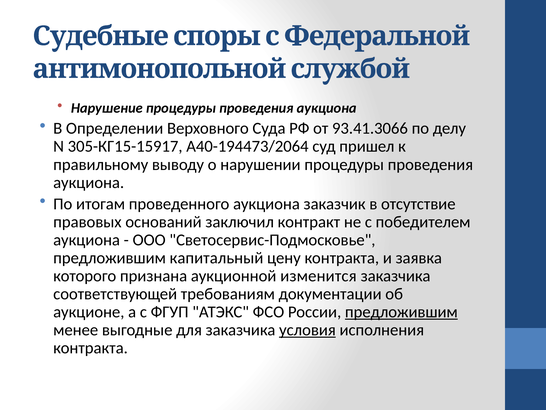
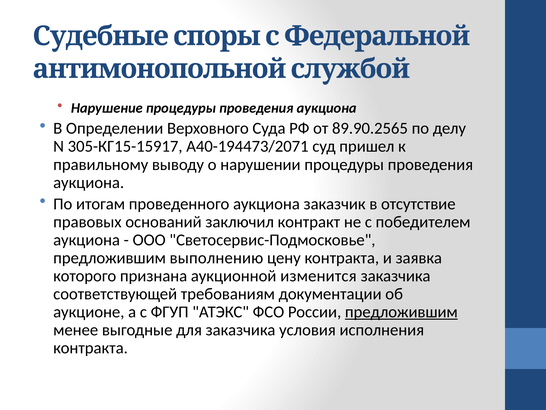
93.41.3066: 93.41.3066 -> 89.90.2565 (370, 128)
А40-194473/2064: А40-194473/2064 -> А40-194473/2071 (247, 146)
капитальный: капитальный -> выполнению (216, 258)
условия underline: present -> none (307, 330)
